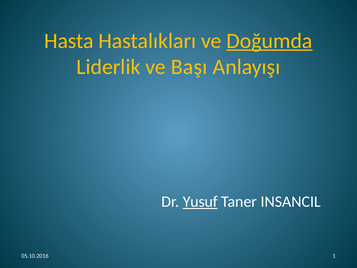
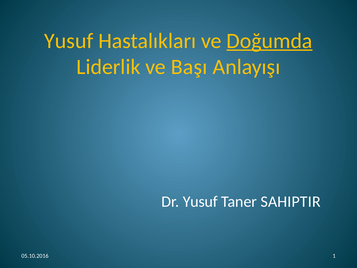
Hasta: Hasta -> Yusuf (69, 41)
Yusuf underline: present -> none (200, 201)
INSANCIL: INSANCIL -> SAHIPTIR (291, 201)
